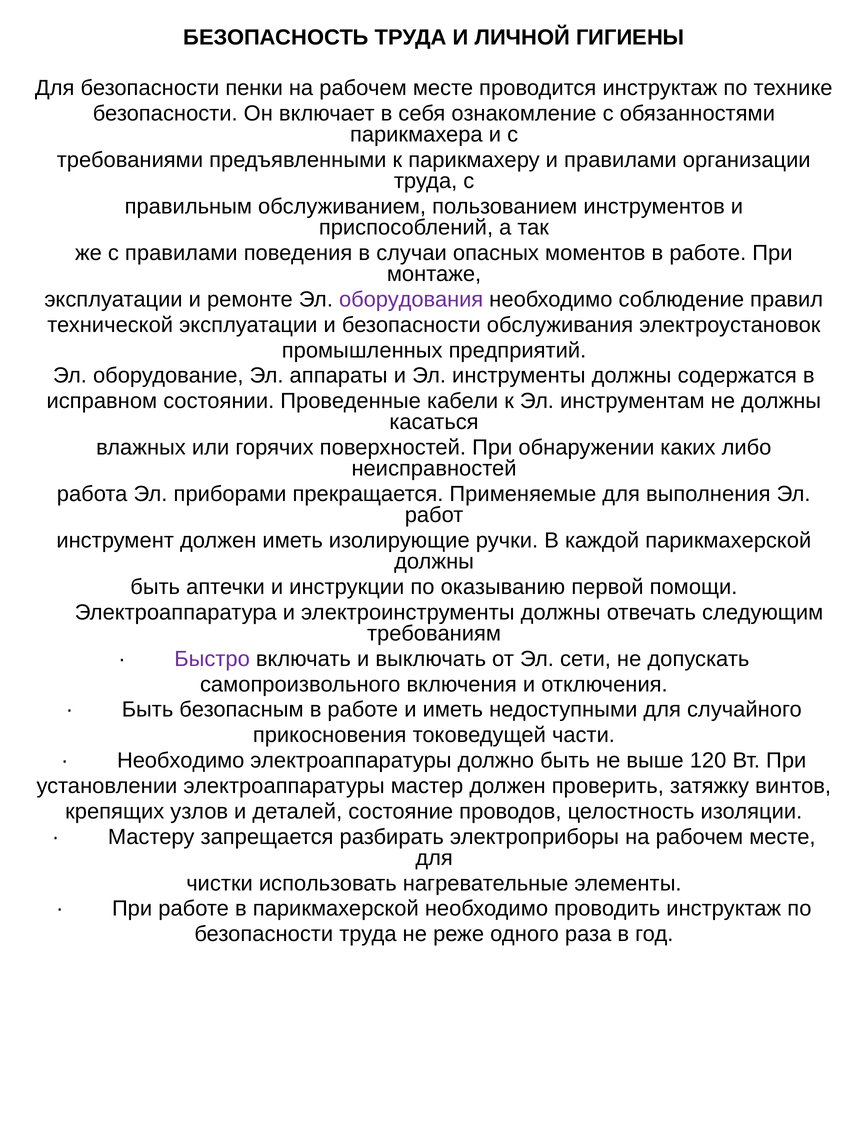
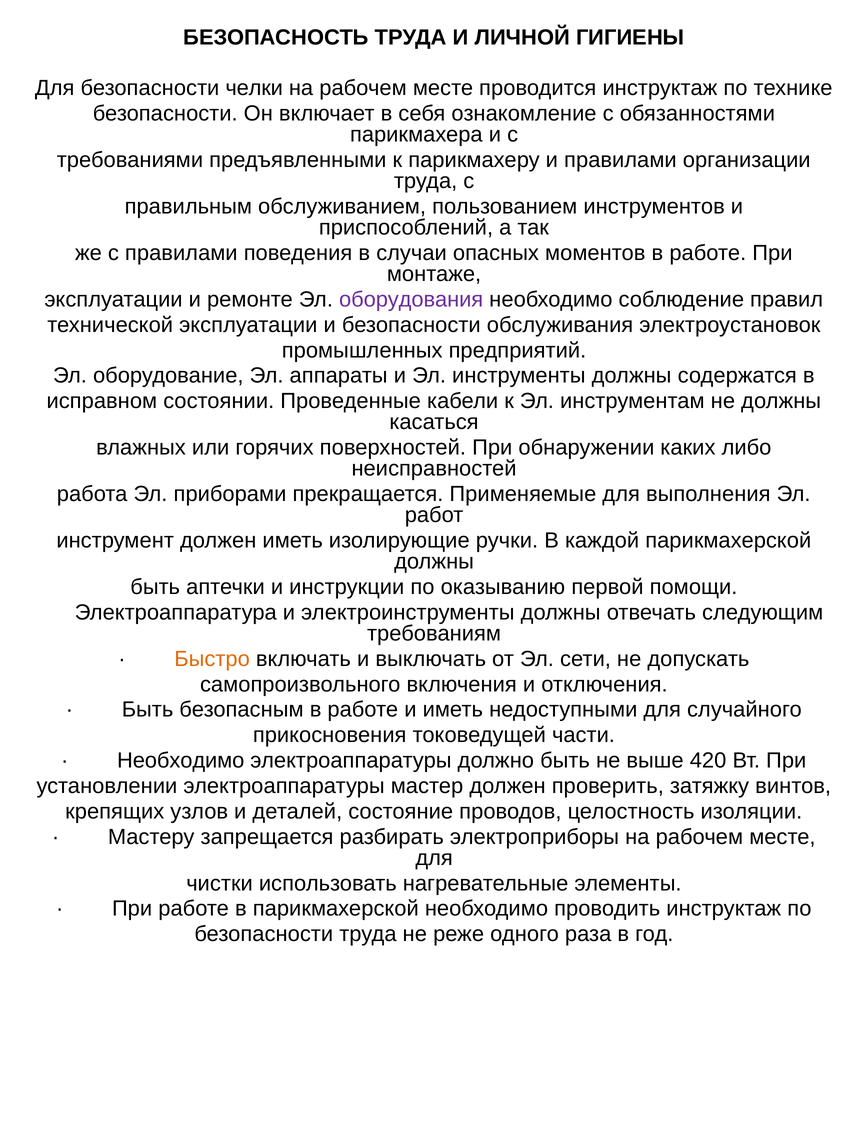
пенки: пенки -> челки (254, 88)
Быстро colour: purple -> orange (212, 659)
120: 120 -> 420 (708, 760)
